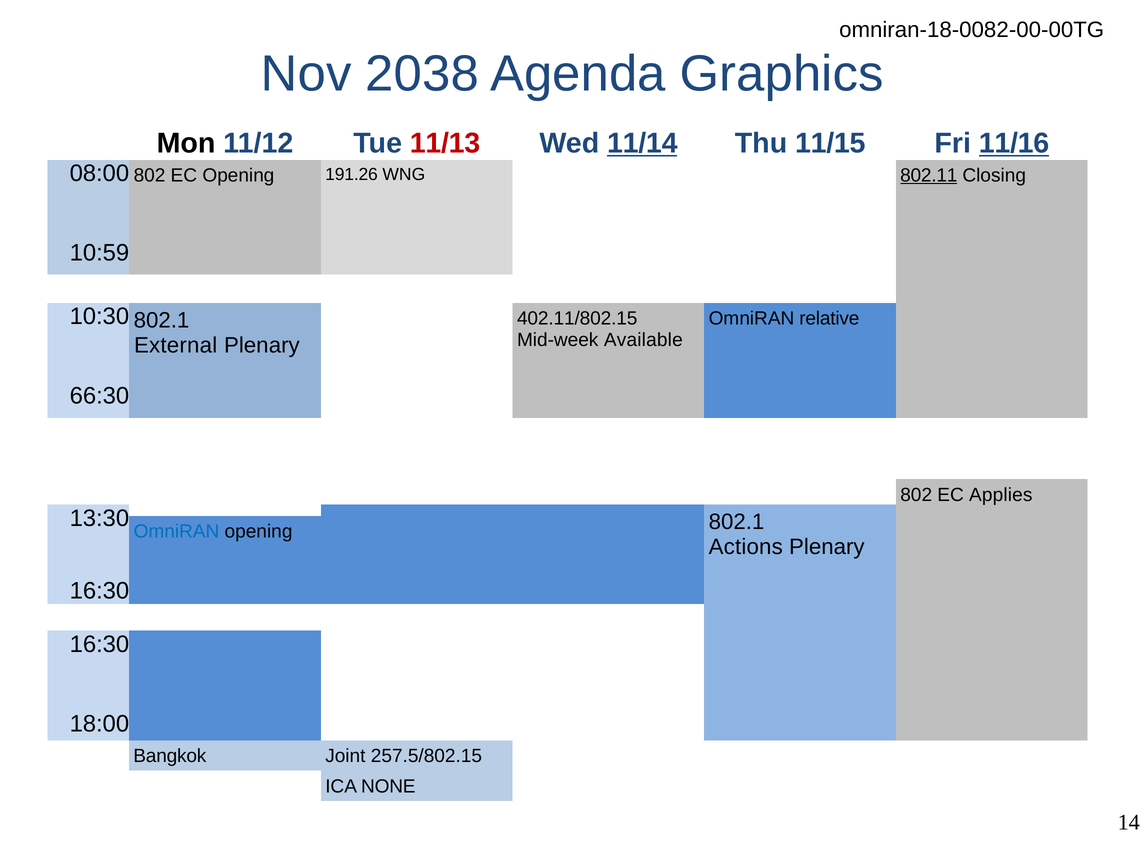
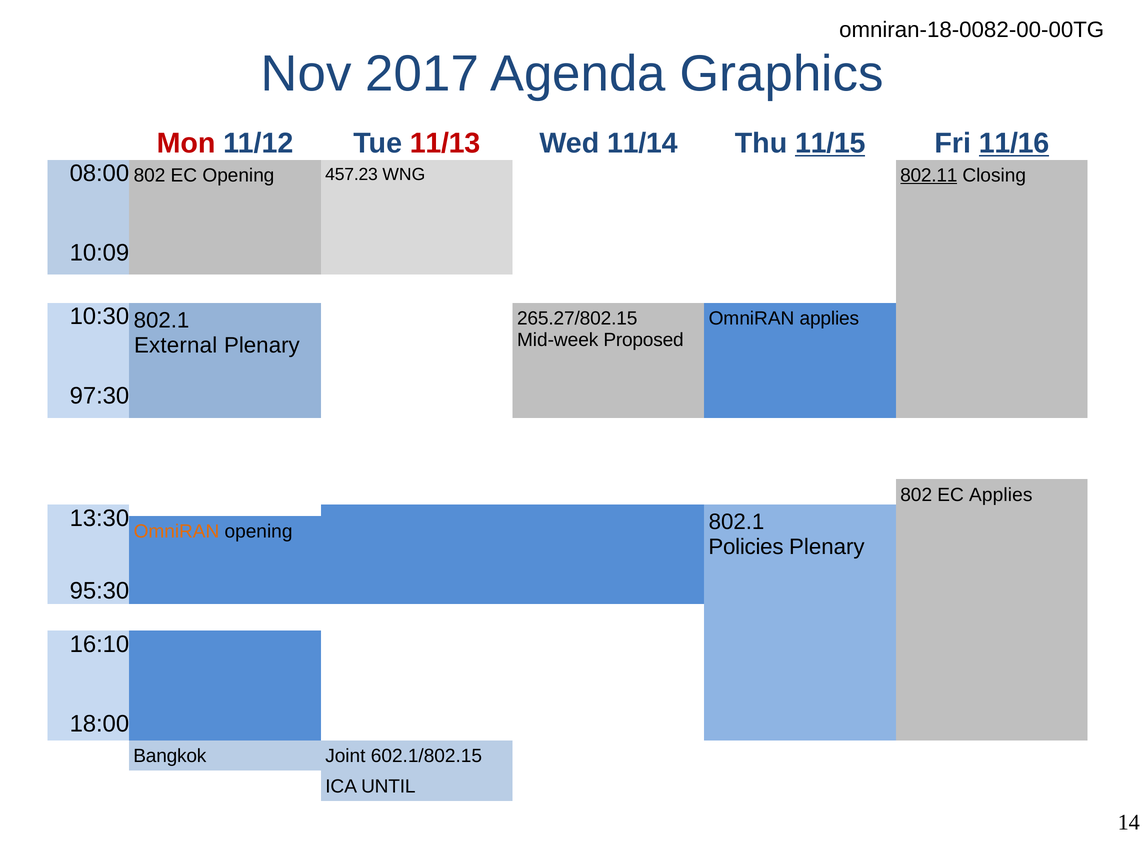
2038: 2038 -> 2017 (422, 74)
Mon colour: black -> red (186, 144)
11/14 underline: present -> none (642, 144)
11/15 underline: none -> present (830, 144)
191.26: 191.26 -> 457.23 (352, 174)
10:59: 10:59 -> 10:09 (99, 253)
402.11/802.15: 402.11/802.15 -> 265.27/802.15 (577, 318)
OmniRAN relative: relative -> applies (829, 318)
Available: Available -> Proposed (644, 340)
66:30: 66:30 -> 97:30 (99, 396)
OmniRAN colour: blue -> orange (176, 531)
Actions: Actions -> Policies (746, 547)
16:30: 16:30 -> 95:30 (99, 591)
16:30: 16:30 -> 16:10 (99, 644)
257.5/802.15: 257.5/802.15 -> 602.1/802.15 (426, 756)
NONE: NONE -> UNTIL (388, 786)
